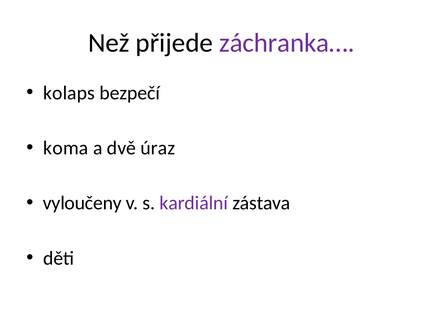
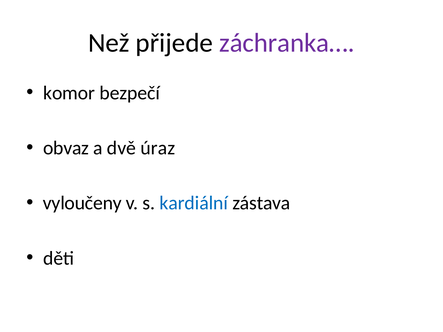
kolaps: kolaps -> komor (69, 93)
koma: koma -> obvaz (66, 148)
kardiální colour: purple -> blue (194, 203)
